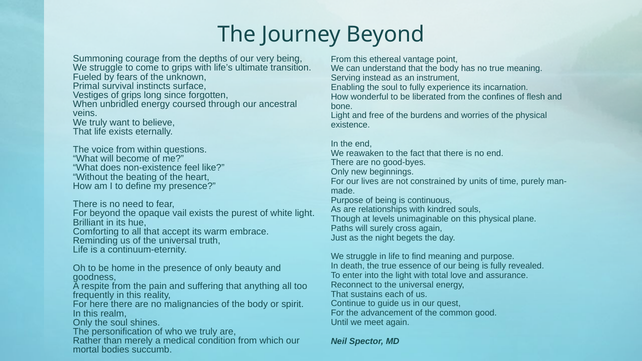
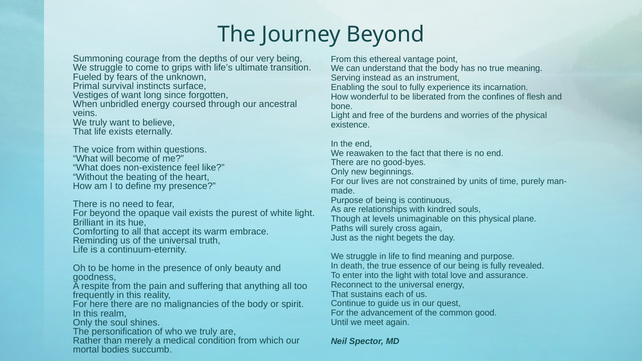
of grips: grips -> want (131, 95)
